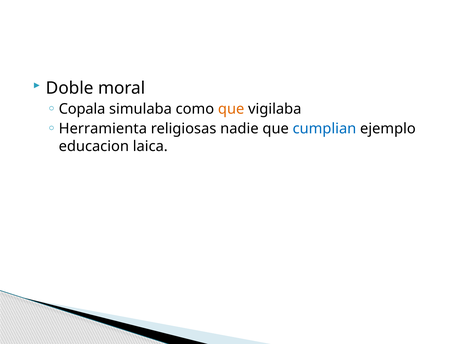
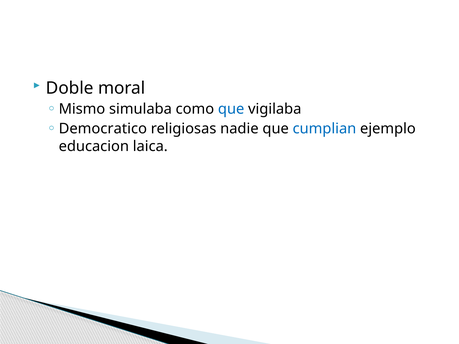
Copala: Copala -> Mismo (82, 109)
que colour: orange -> blue (231, 109)
Herramienta: Herramienta -> Democratico (103, 129)
